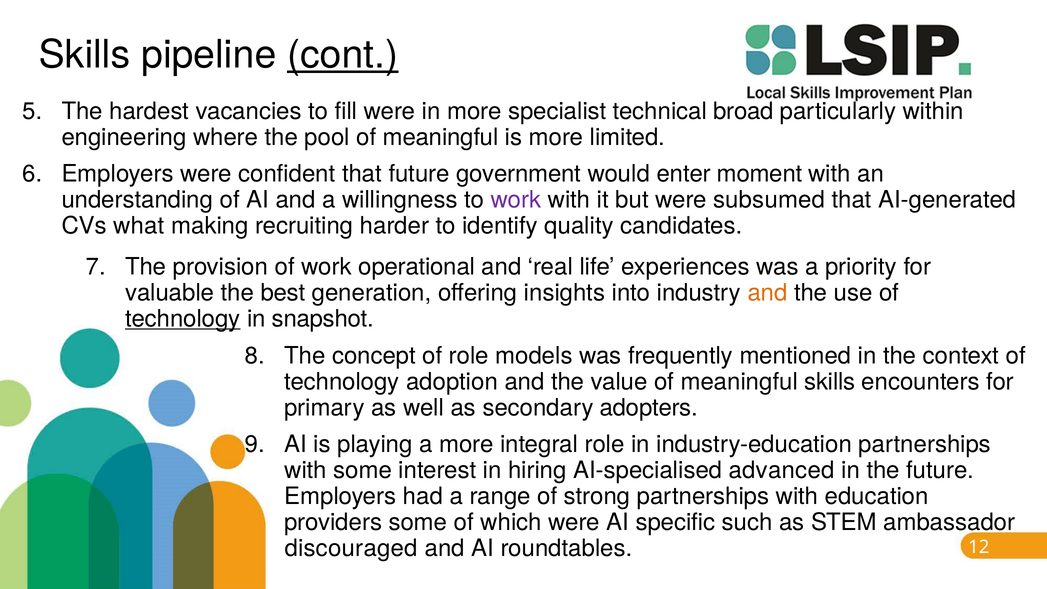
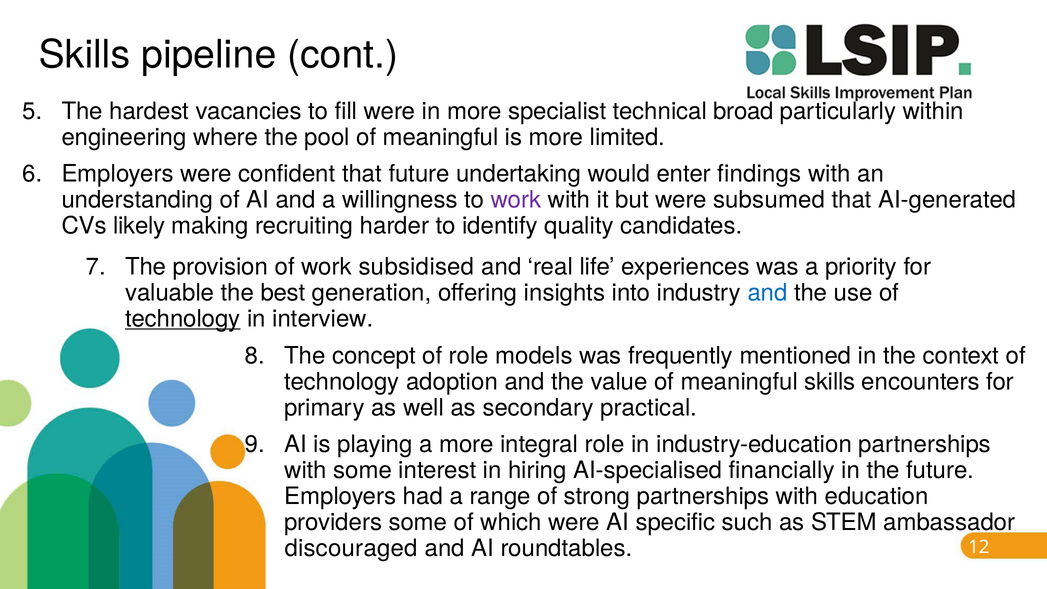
cont underline: present -> none (343, 55)
government: government -> undertaking (519, 174)
moment: moment -> findings (759, 174)
what: what -> likely (139, 226)
operational: operational -> subsidised (416, 267)
and colour: orange -> blue (768, 293)
snapshot: snapshot -> interview (323, 319)
adopters: adopters -> practical (649, 408)
advanced: advanced -> financially (782, 470)
